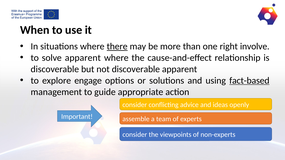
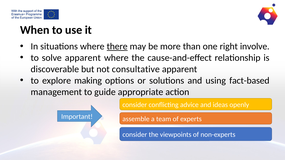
not discoverable: discoverable -> consultative (136, 69)
engage: engage -> making (88, 81)
fact-based underline: present -> none (249, 81)
